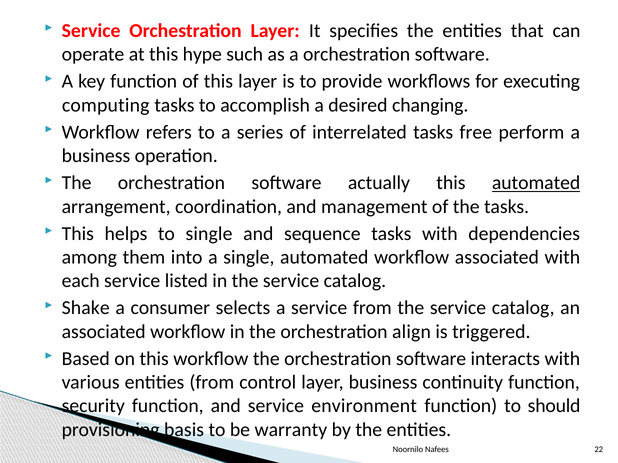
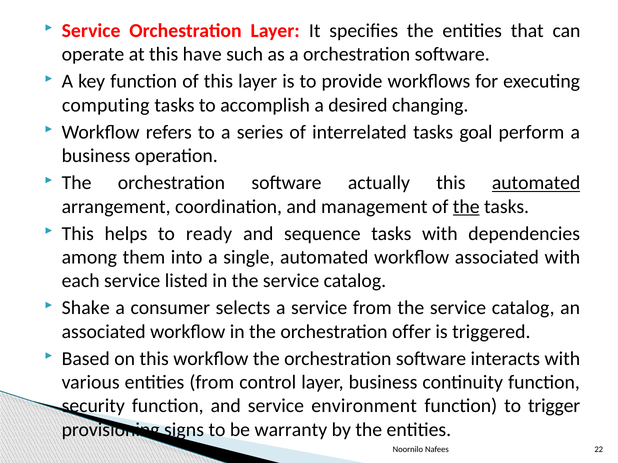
hype: hype -> have (202, 54)
free: free -> goal (476, 132)
the underline: none -> present (466, 207)
to single: single -> ready (209, 234)
align: align -> offer (412, 332)
should: should -> trigger (554, 406)
basis: basis -> signs (184, 430)
